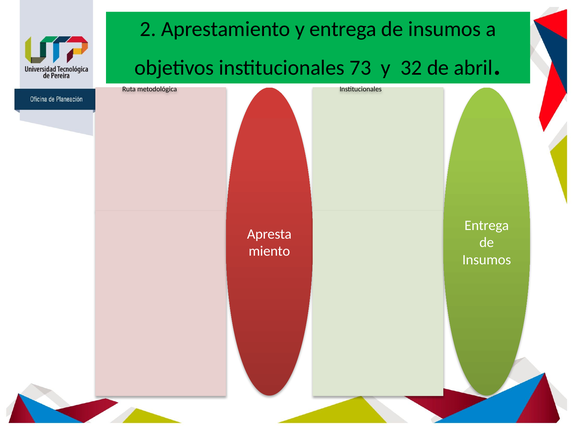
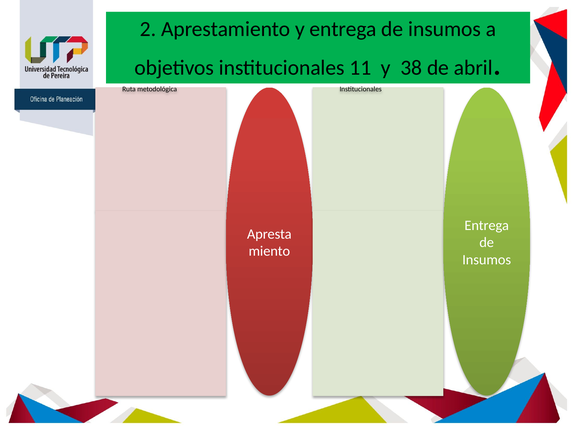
73: 73 -> 11 (360, 68)
32: 32 -> 38 (411, 68)
